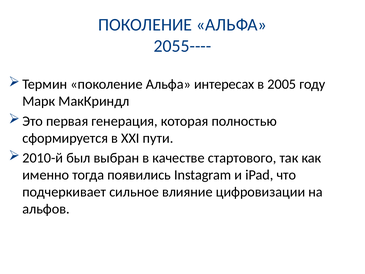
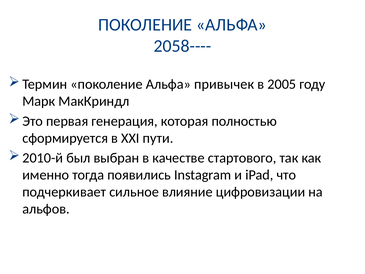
2055----: 2055---- -> 2058---- (182, 46)
интересах: интересах -> привычек (224, 84)
